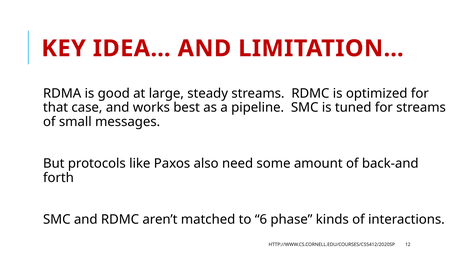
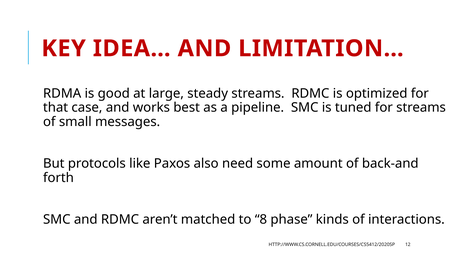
6: 6 -> 8 (261, 220)
